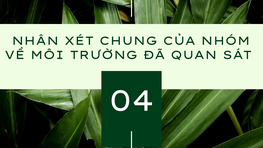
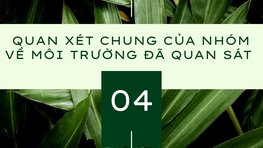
NHÂN: NHÂN -> QUAN (35, 41)
